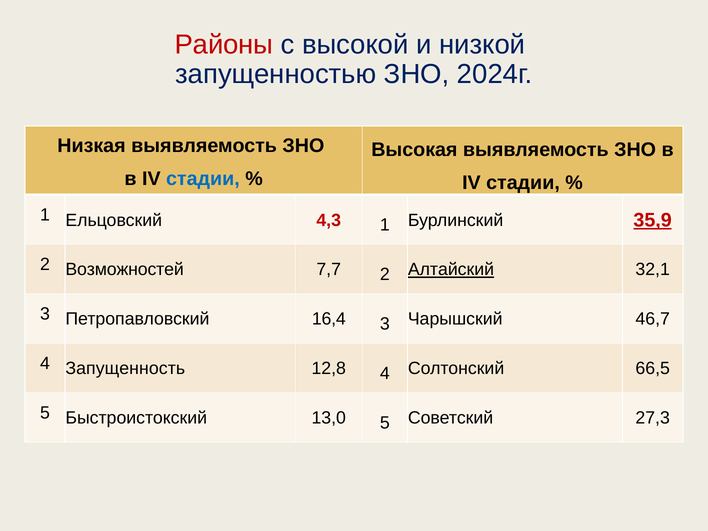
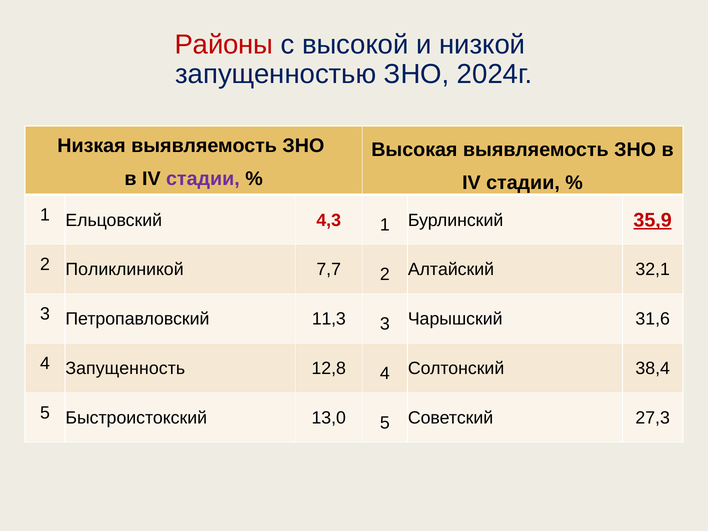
стадии colour: blue -> purple (203, 179)
Возможностей: Возможностей -> Поликлиникой (125, 270)
Алтайский underline: present -> none (451, 270)
16,4: 16,4 -> 11,3 (329, 319)
46,7: 46,7 -> 31,6 (653, 319)
66,5: 66,5 -> 38,4 (653, 369)
